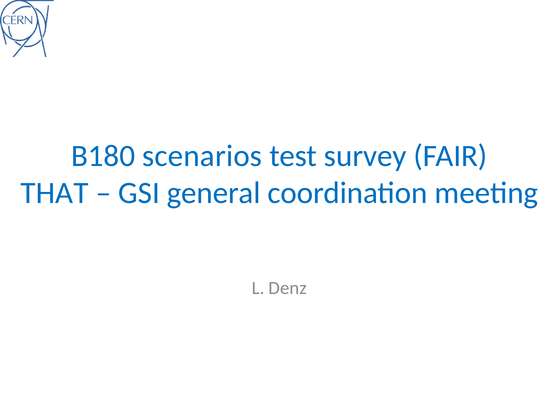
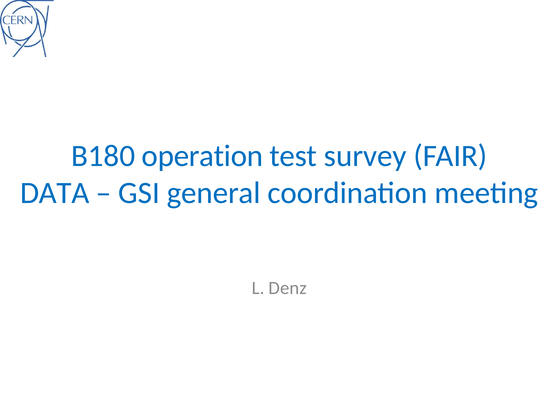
scenarios: scenarios -> operation (202, 156)
THAT: THAT -> DATA (55, 193)
